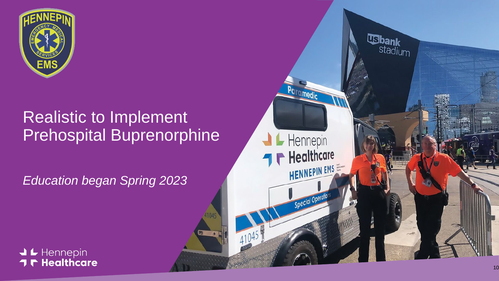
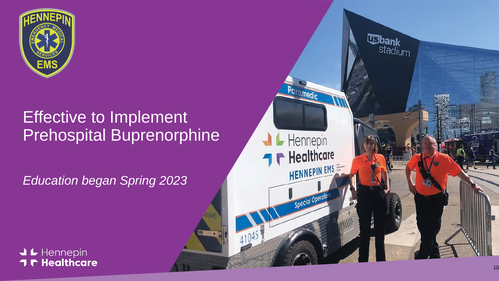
Realistic: Realistic -> Effective (55, 117)
